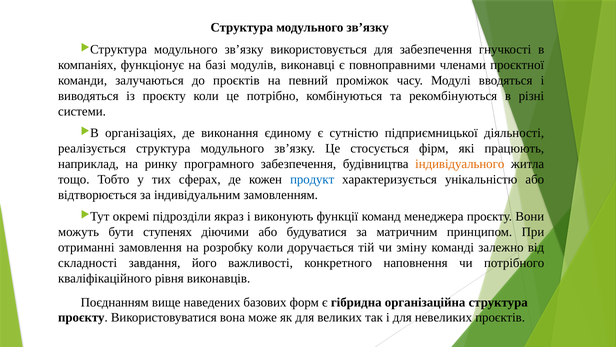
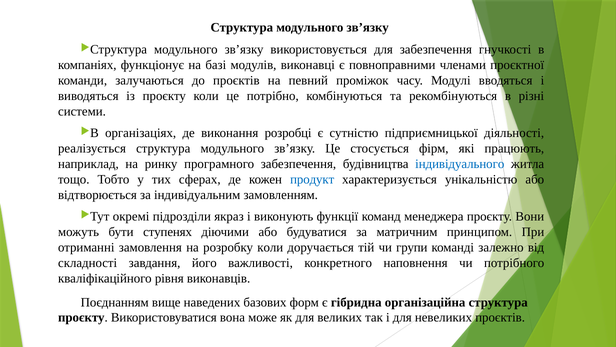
єдиному: єдиному -> розробці (288, 133)
індивідуального colour: orange -> blue (460, 164)
зміну: зміну -> групи (412, 247)
